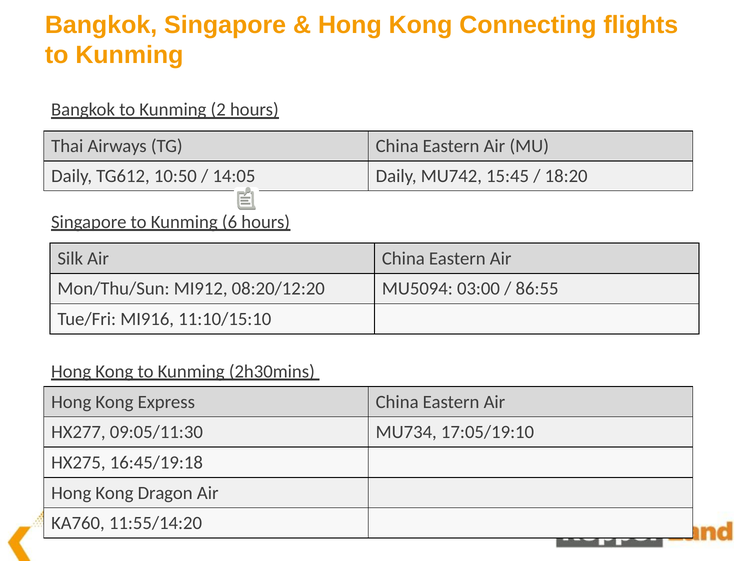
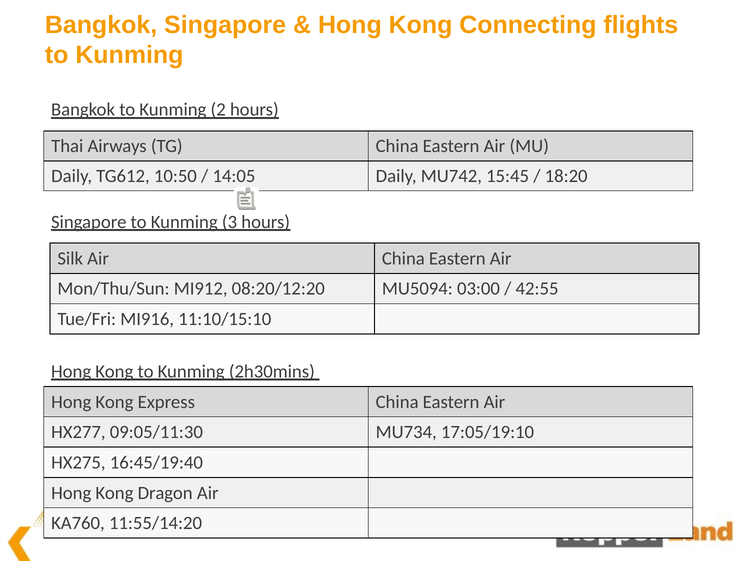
6: 6 -> 3 (230, 222)
86:55: 86:55 -> 42:55 (537, 289)
16:45/19:18: 16:45/19:18 -> 16:45/19:40 (156, 463)
